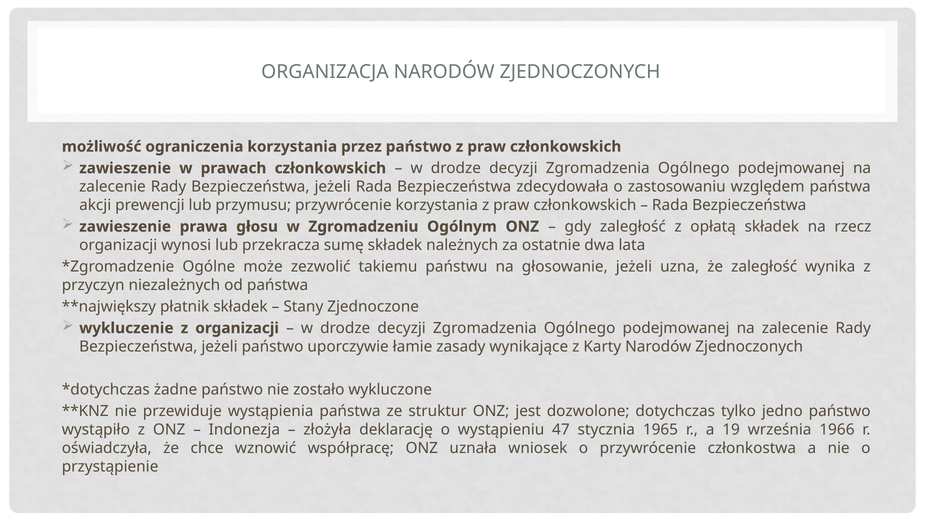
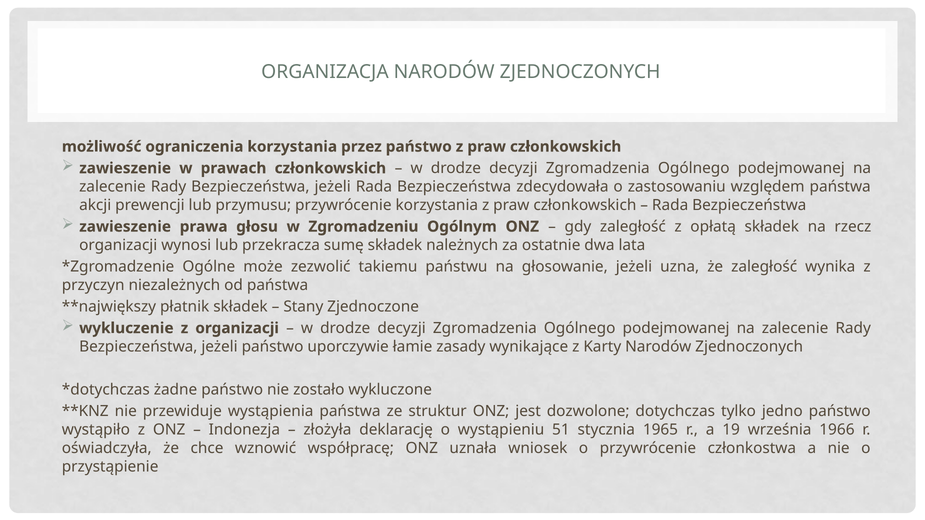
47: 47 -> 51 (561, 430)
